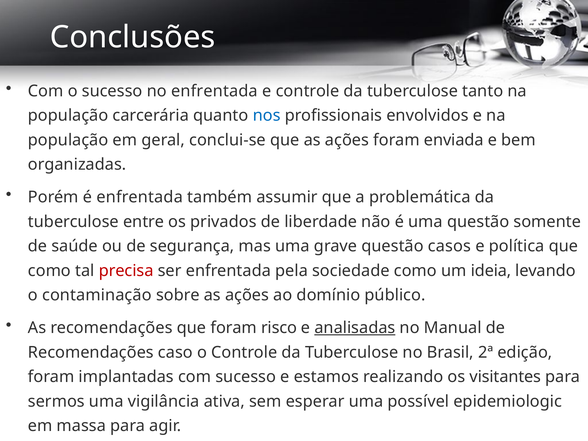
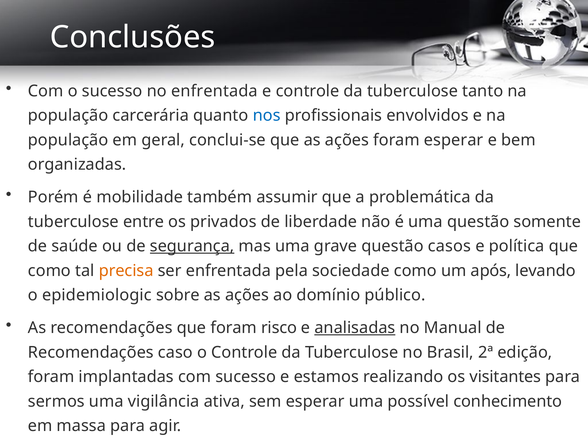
foram enviada: enviada -> esperar (454, 140)
é enfrentada: enfrentada -> mobilidade (140, 197)
segurança underline: none -> present (192, 246)
precisa colour: red -> orange (126, 271)
ideia: ideia -> após (491, 271)
contaminação: contaminação -> epidemiologic (97, 295)
epidemiologic: epidemiologic -> conhecimento (508, 401)
